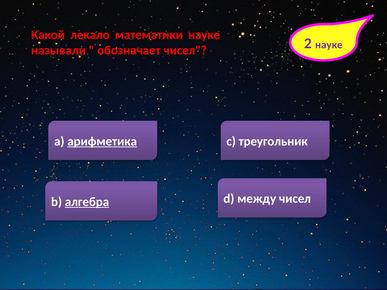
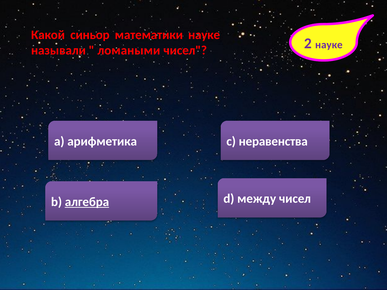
лекало: лекало -> синьор (90, 35)
обозначает: обозначает -> ломаными (129, 50)
арифметика underline: present -> none (102, 141)
треугольник: треугольник -> неравенства (273, 141)
